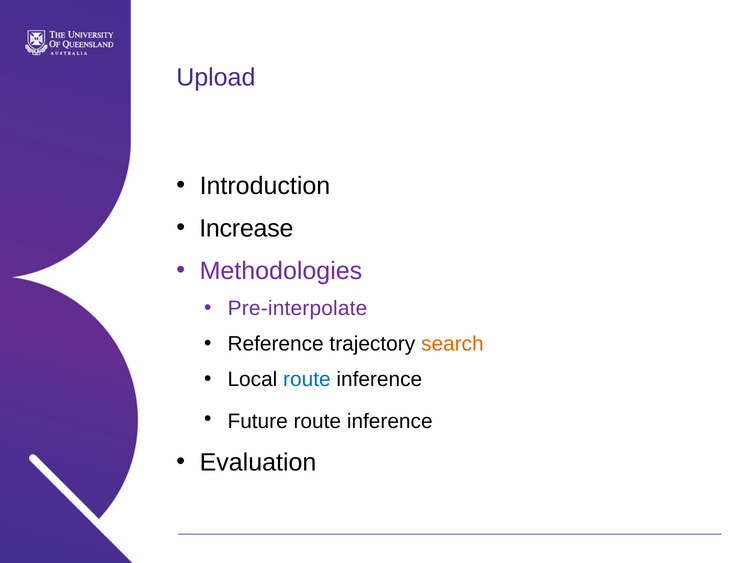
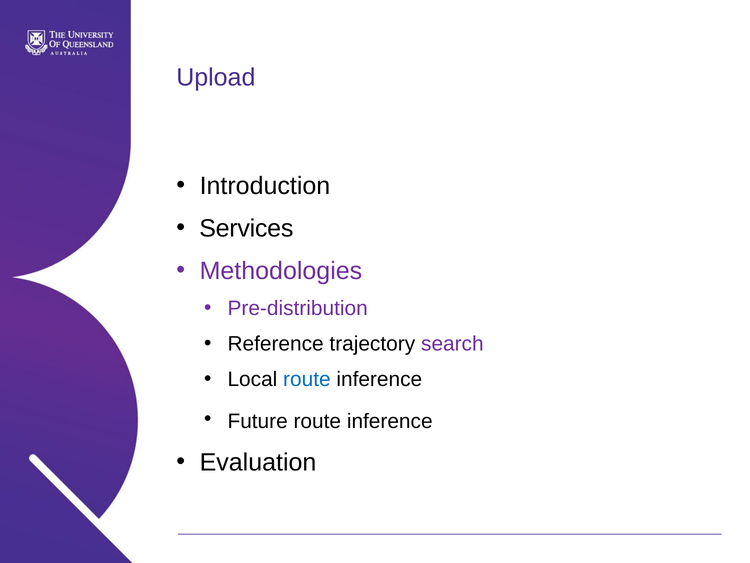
Increase: Increase -> Services (246, 228)
Pre-interpolate: Pre-interpolate -> Pre-distribution (298, 308)
search colour: orange -> purple (452, 344)
